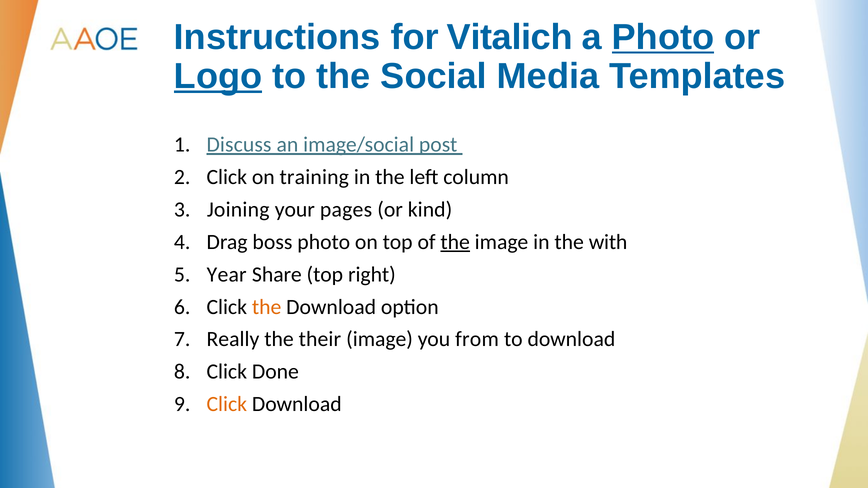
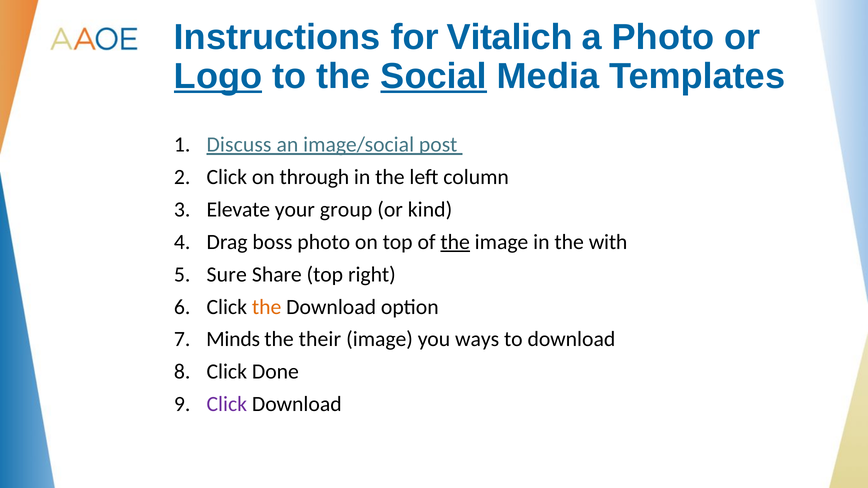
Photo underline: present -> none (663, 37)
Social underline: none -> present (434, 76)
training: training -> through (314, 177)
Joining: Joining -> Elevate (238, 210)
pages: pages -> group (346, 210)
Year: Year -> Sure (227, 275)
Really: Really -> Minds (233, 340)
from: from -> ways (477, 340)
Click colour: orange -> purple (227, 404)
